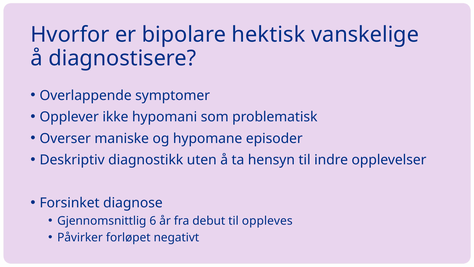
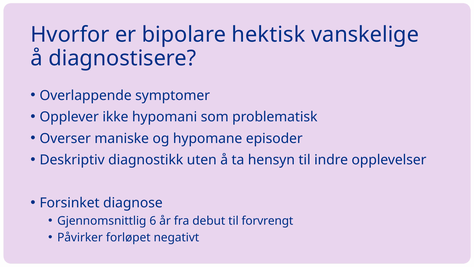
oppleves: oppleves -> forvrengt (267, 221)
